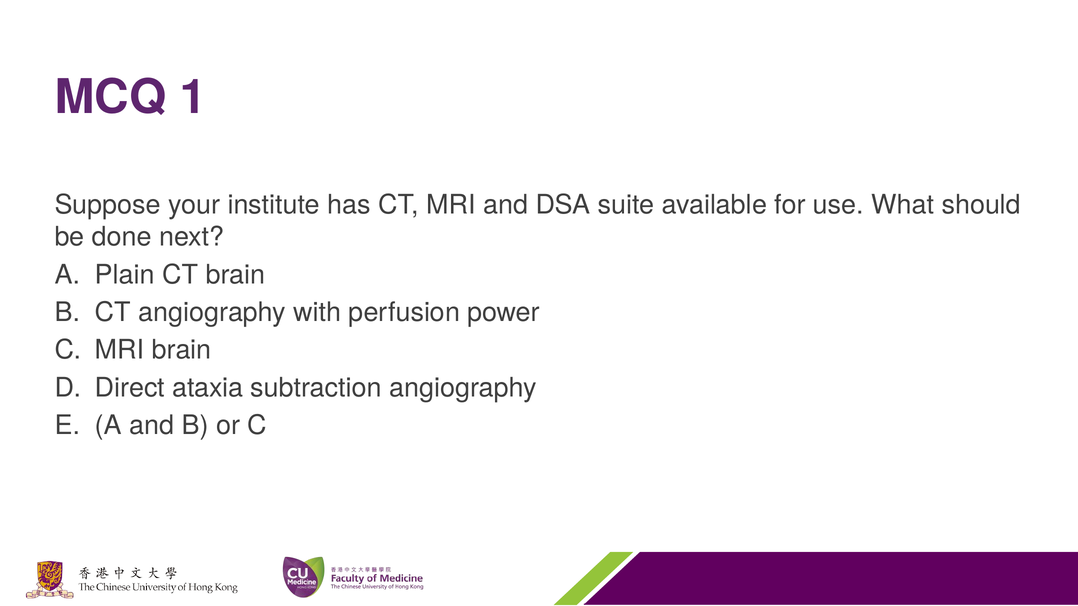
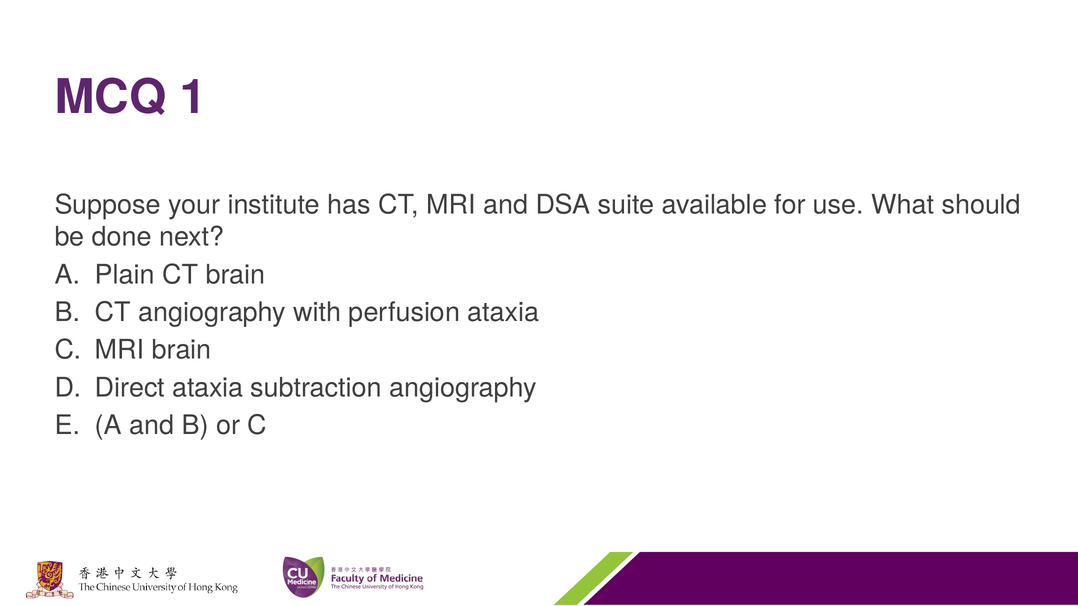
perfusion power: power -> ataxia (503, 313)
